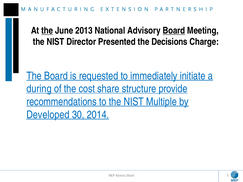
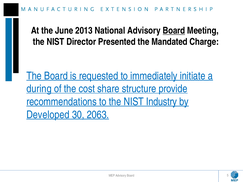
the underline: present -> none (47, 31)
Decisions: Decisions -> Mandated (169, 42)
Multiple: Multiple -> Industry (162, 102)
2014: 2014 -> 2063 (98, 115)
